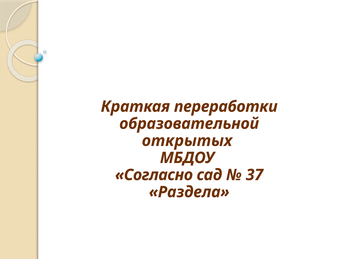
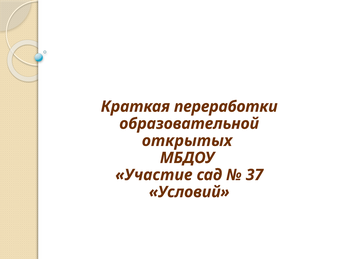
Согласно: Согласно -> Участие (154, 175)
Раздела: Раздела -> Условий (189, 192)
